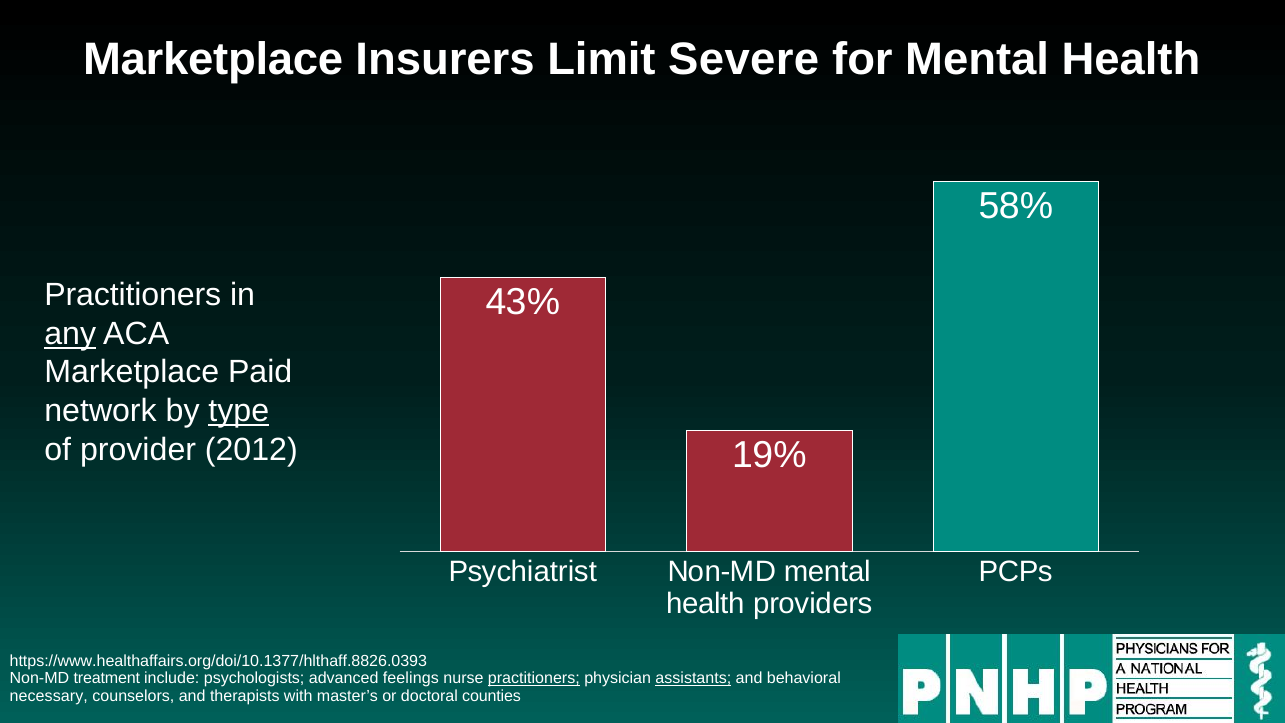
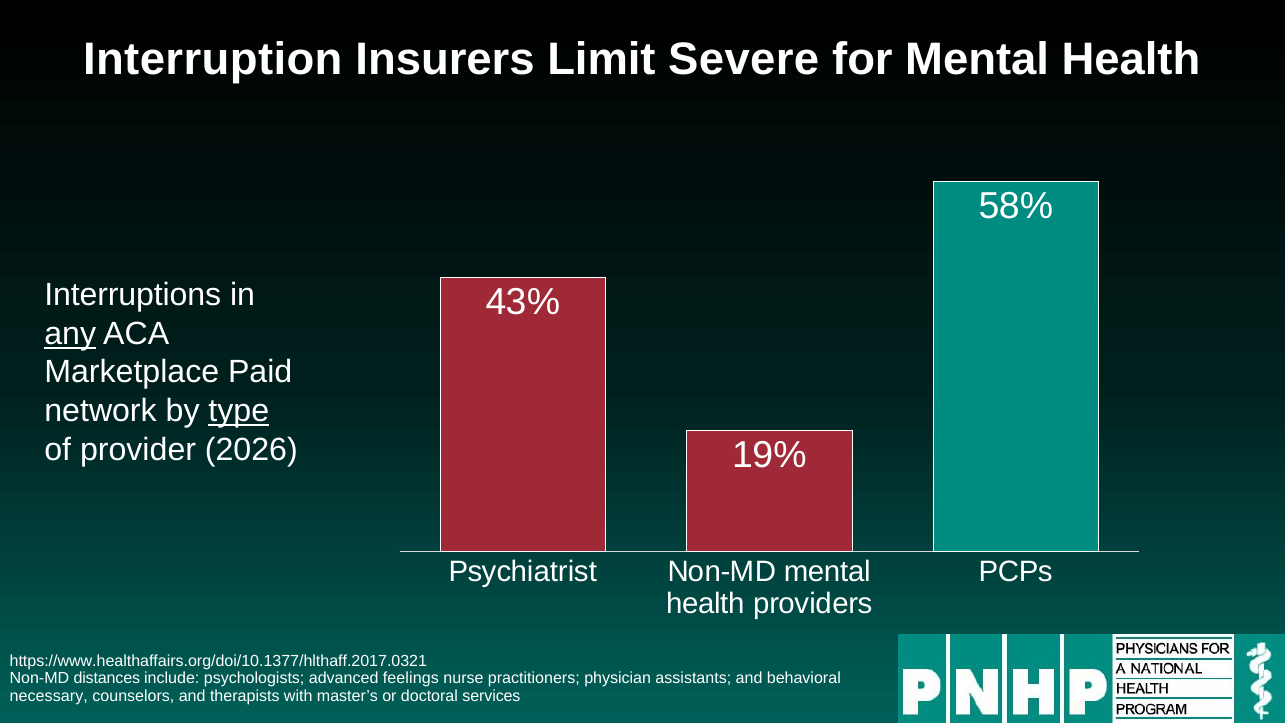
Marketplace: Marketplace -> Interruption (213, 60)
Practitioners: Practitioners -> Interruptions (133, 295)
2012: 2012 -> 2026 (251, 449)
https://www.healthaffairs.org/doi/10.1377/hlthaff.8826.0393: https://www.healthaffairs.org/doi/10.1377/hlthaff.8826.0393 -> https://www.healthaffairs.org/doi/10.1377/hlthaff.2017.0321 (218, 661)
treatment: treatment -> distances (107, 678)
practitioners underline: present -> none (534, 678)
assistants underline: present -> none (693, 678)
counties: counties -> services (491, 696)
